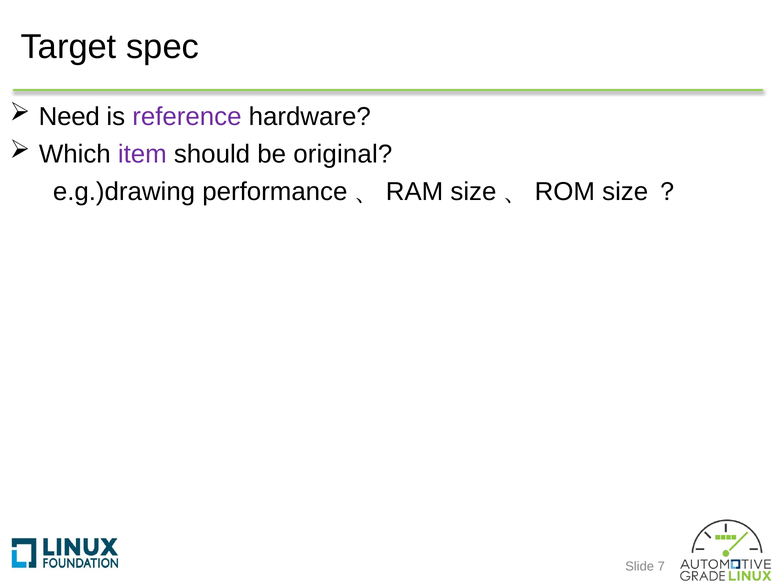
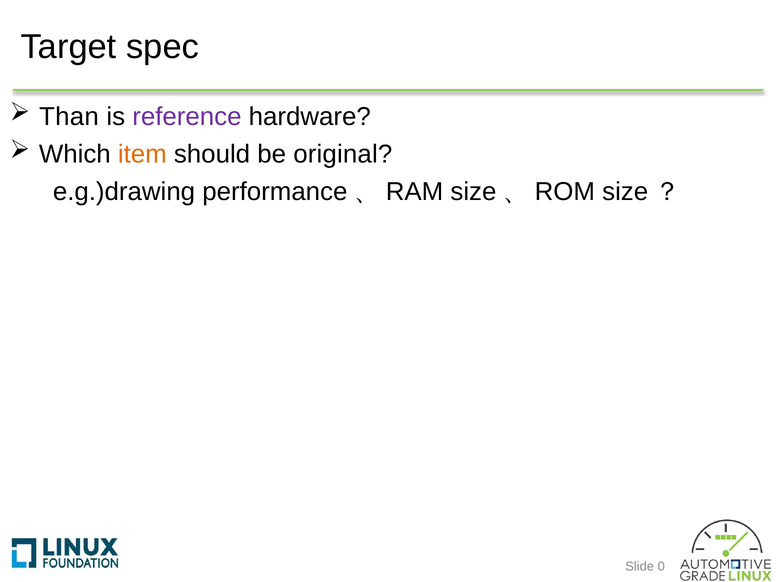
Need: Need -> Than (69, 117)
item colour: purple -> orange (142, 154)
7: 7 -> 0 (661, 566)
